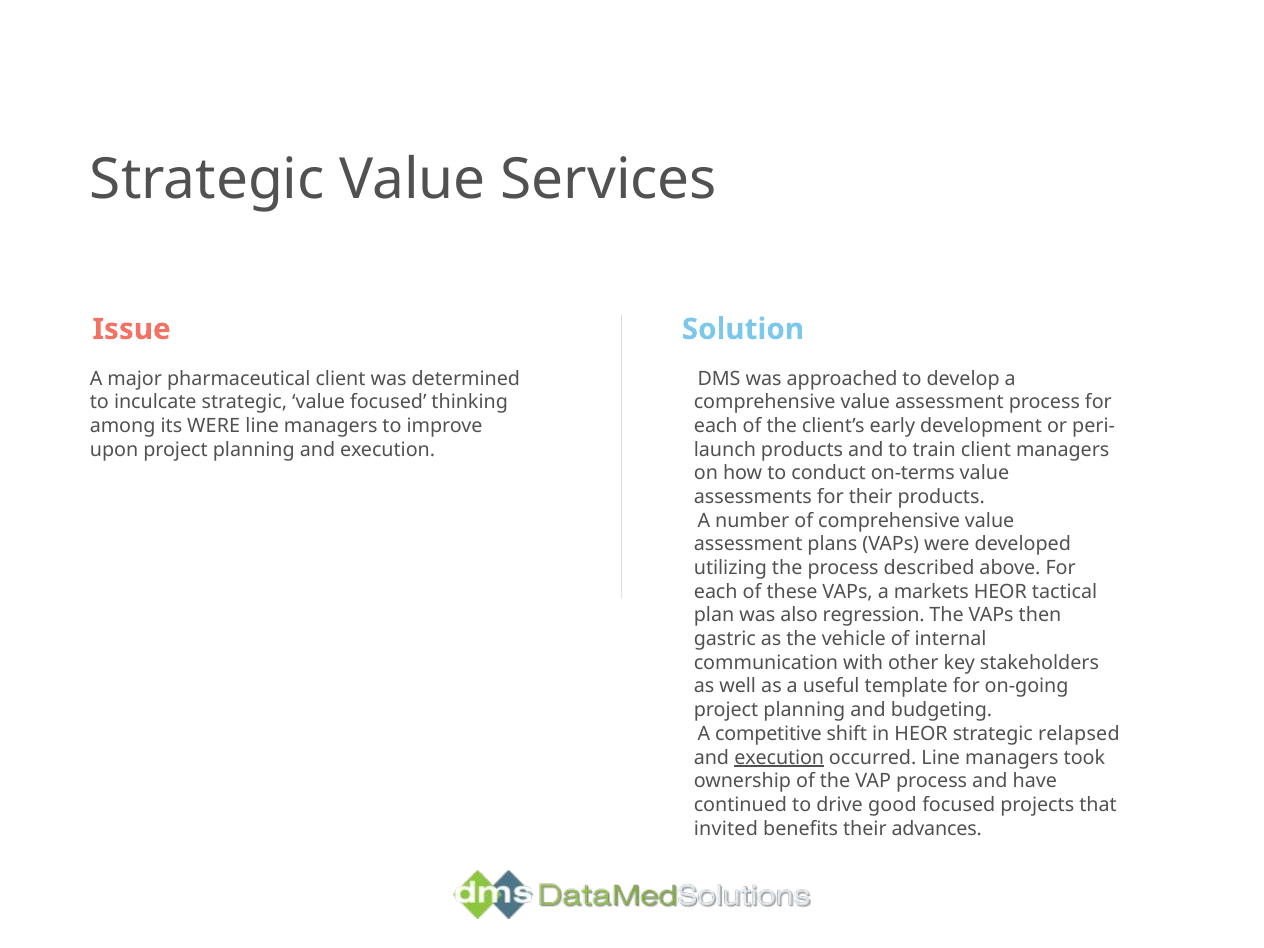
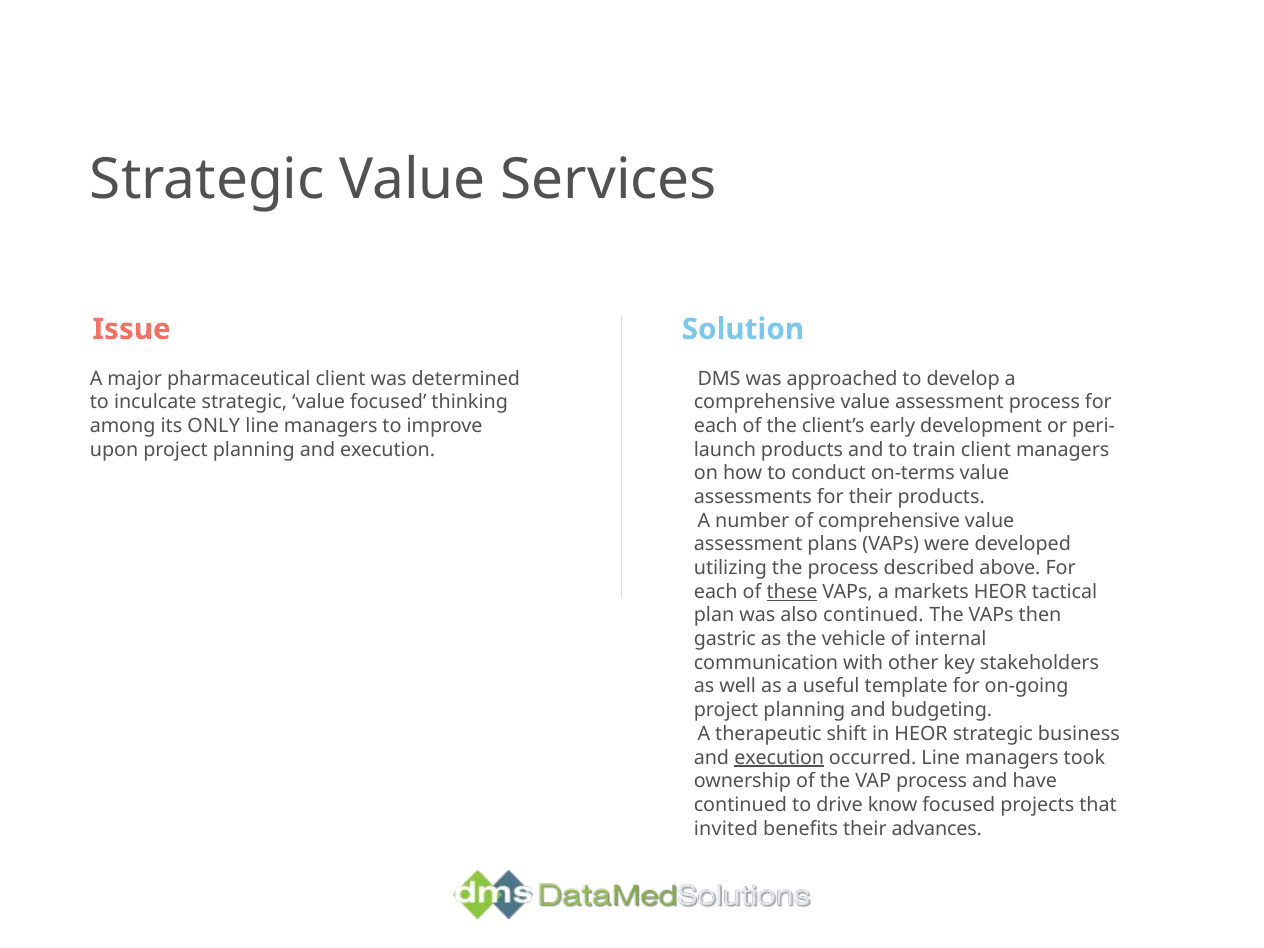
its WERE: WERE -> ONLY (214, 426)
these underline: none -> present (792, 592)
also regression: regression -> continued (873, 615)
competitive: competitive -> therapeutic (768, 734)
relapsed: relapsed -> business (1079, 734)
good: good -> know (893, 805)
